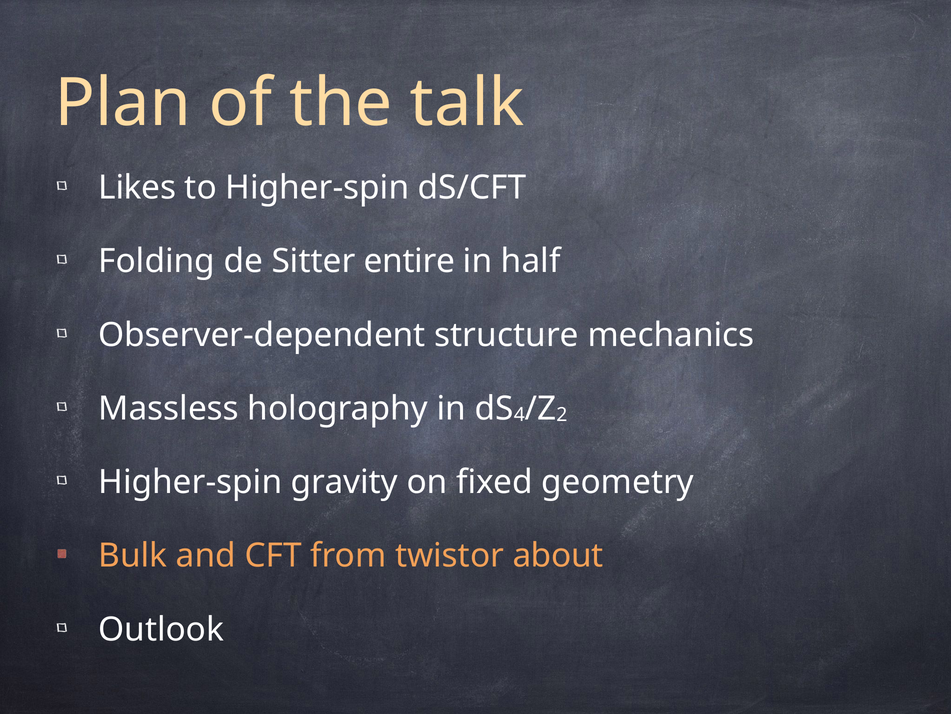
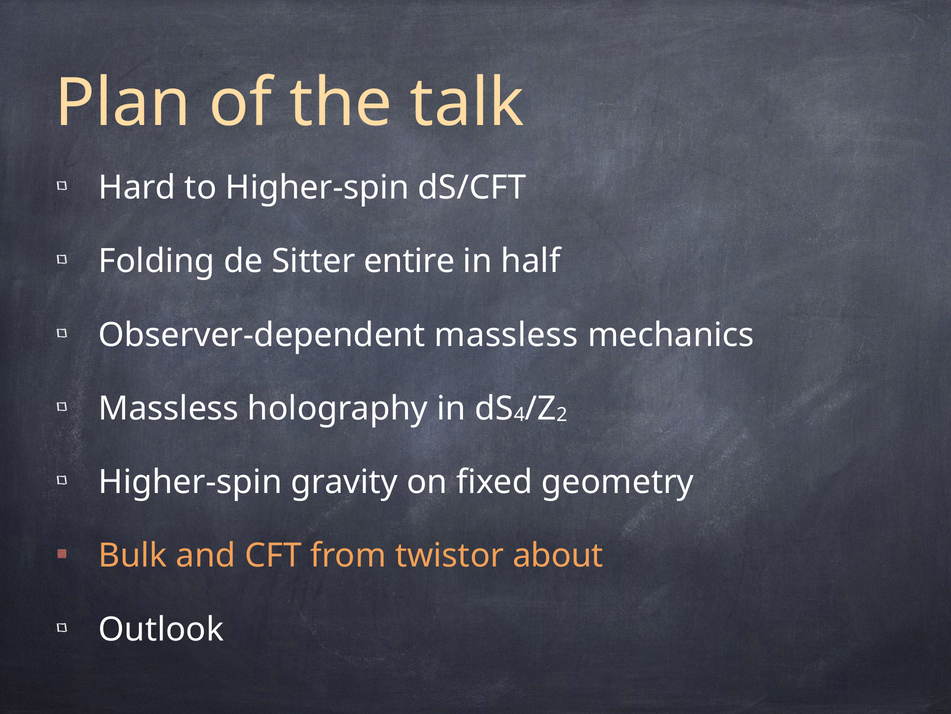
Likes: Likes -> Hard (137, 188)
Observer-dependent structure: structure -> massless (506, 335)
